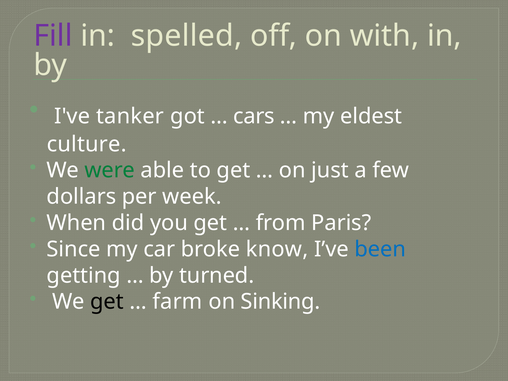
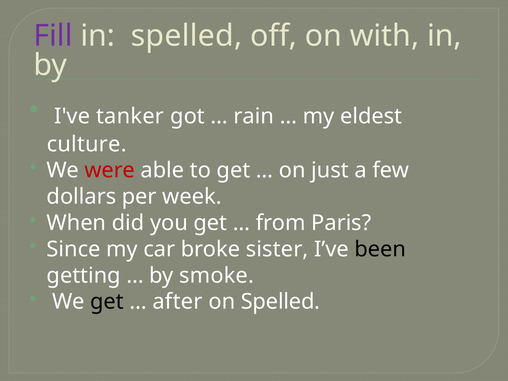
cars: cars -> rain (254, 116)
were colour: green -> red (110, 170)
know: know -> sister (277, 249)
been colour: blue -> black (380, 249)
turned: turned -> smoke (217, 275)
farm: farm -> after (177, 302)
on Sinking: Sinking -> Spelled (280, 302)
